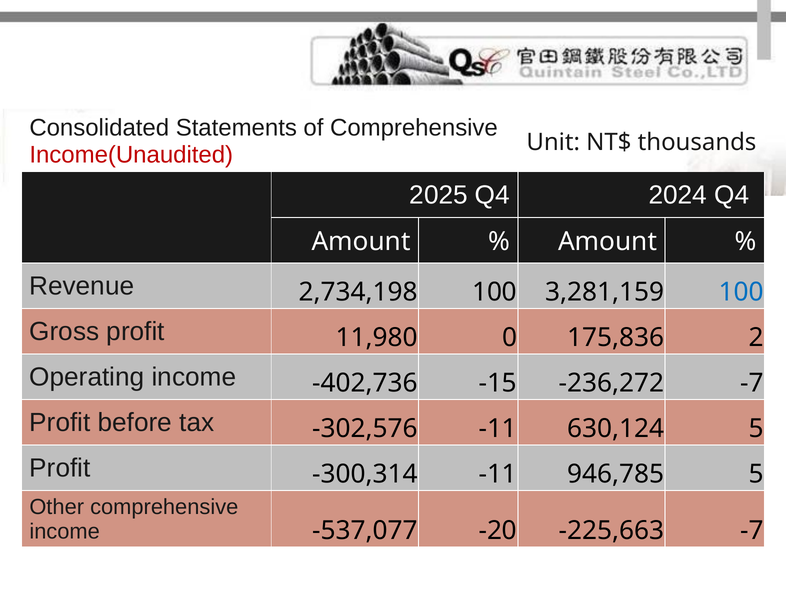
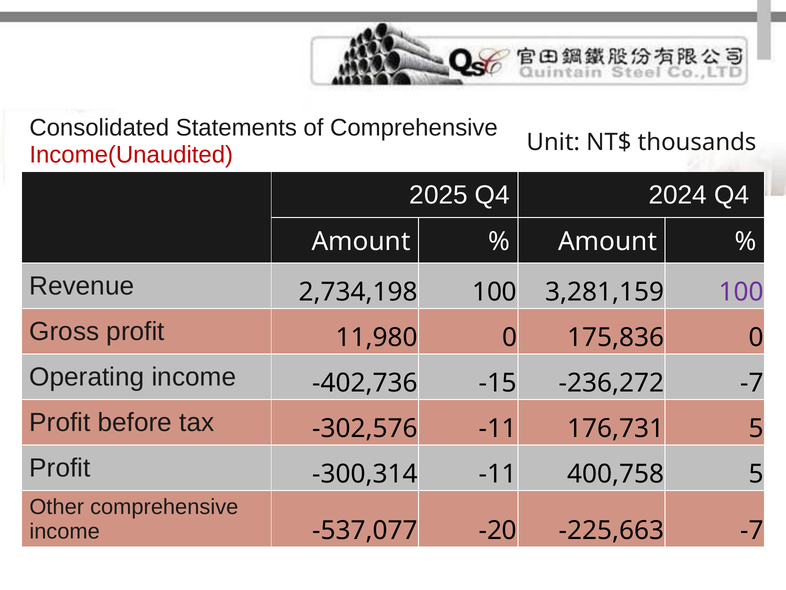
100 colour: blue -> purple (741, 292)
175,836 2: 2 -> 0 (756, 337)
630,124: 630,124 -> 176,731 (616, 428)
946,785: 946,785 -> 400,758 (616, 474)
